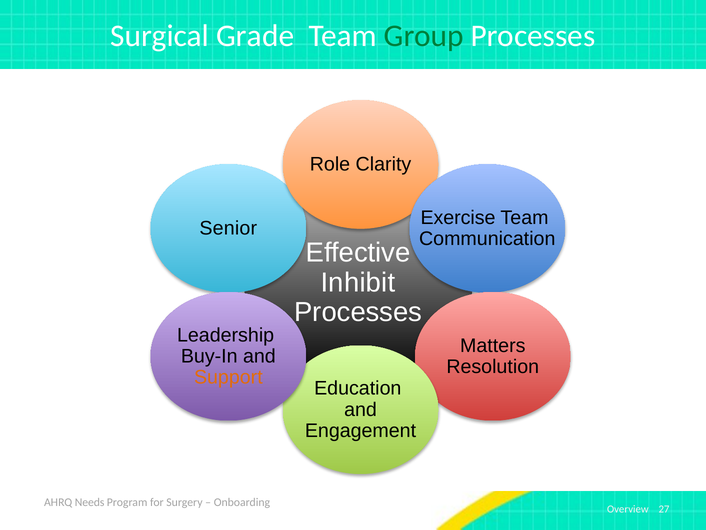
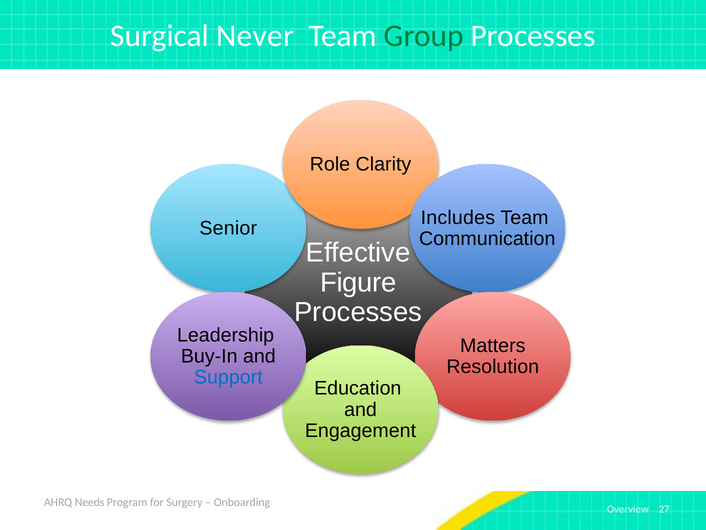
Grade: Grade -> Never (255, 36)
Exercise: Exercise -> Includes (458, 218)
Inhibit: Inhibit -> Figure (358, 282)
Support colour: orange -> blue (228, 377)
